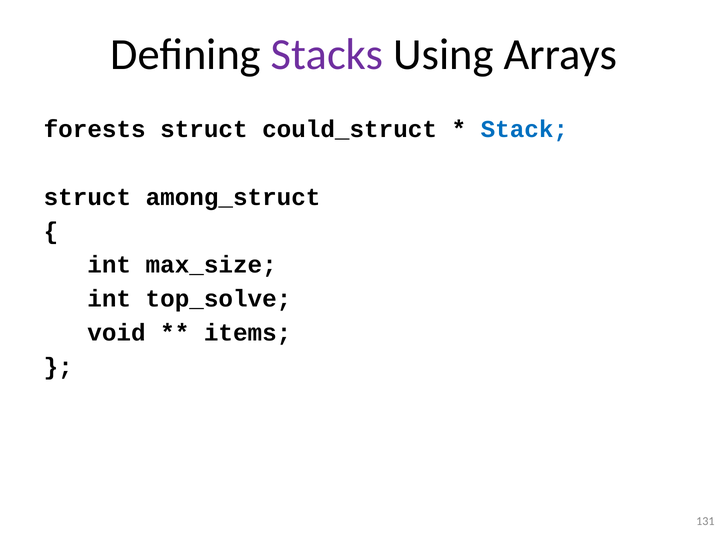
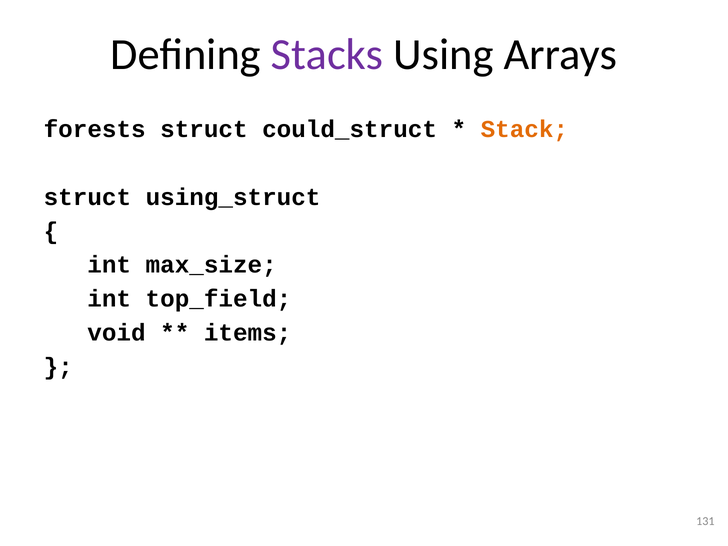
Stack colour: blue -> orange (524, 129)
among_struct: among_struct -> using_struct (233, 197)
top_solve: top_solve -> top_field (218, 299)
